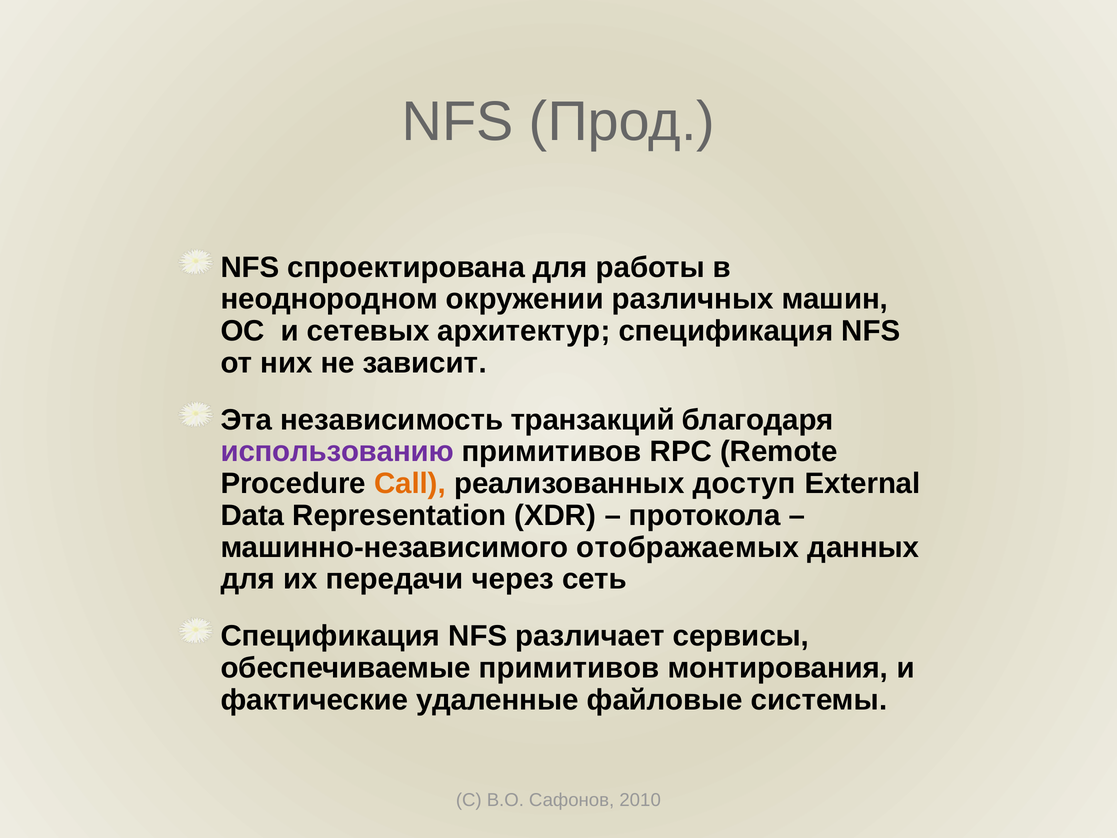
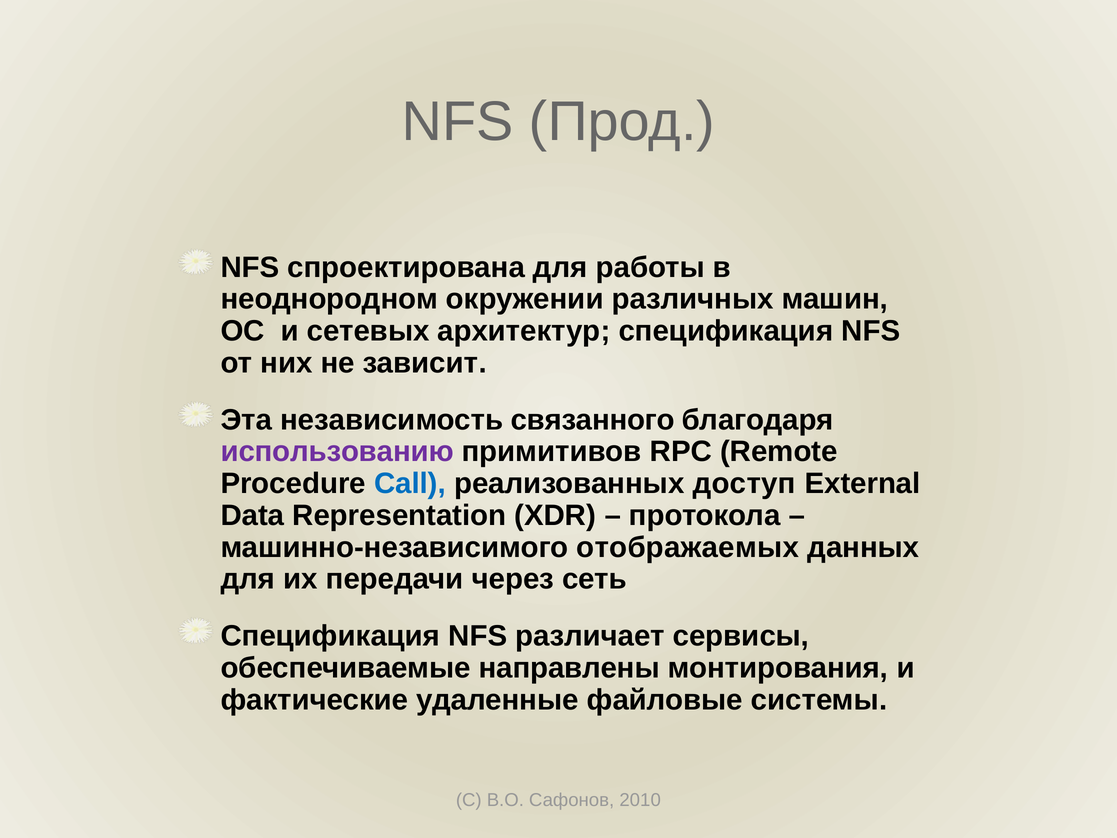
транзакций: транзакций -> связанного (593, 420)
Call colour: orange -> blue (410, 483)
обеспечиваемые примитивов: примитивов -> направлены (569, 668)
